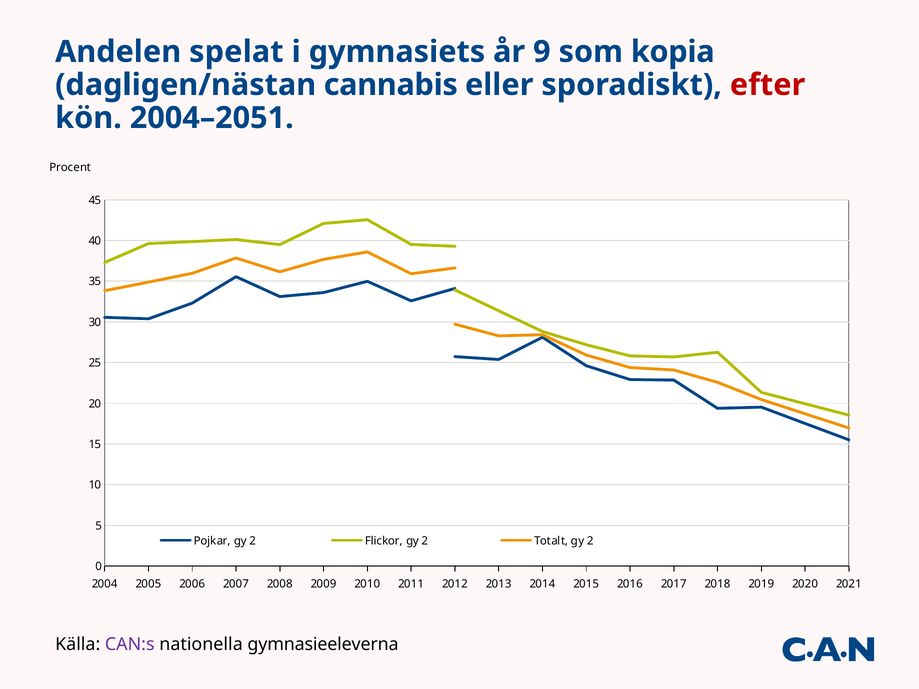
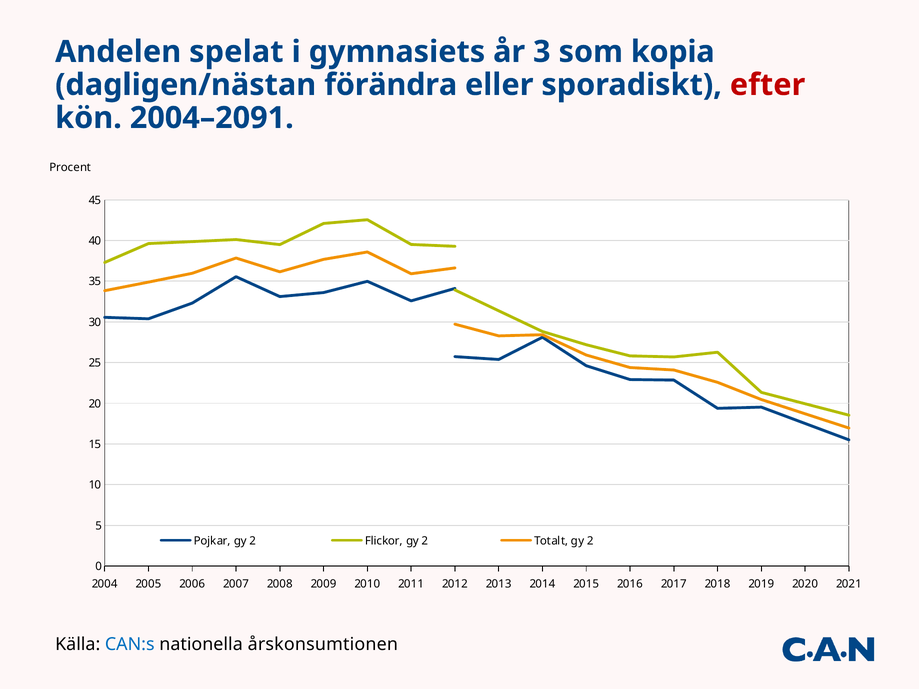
9: 9 -> 3 (542, 52)
cannabis: cannabis -> förändra (391, 85)
2004–2051: 2004–2051 -> 2004–2091 (212, 118)
CAN:s colour: purple -> blue (130, 644)
gymnasieeleverna: gymnasieeleverna -> årskonsumtionen (323, 644)
